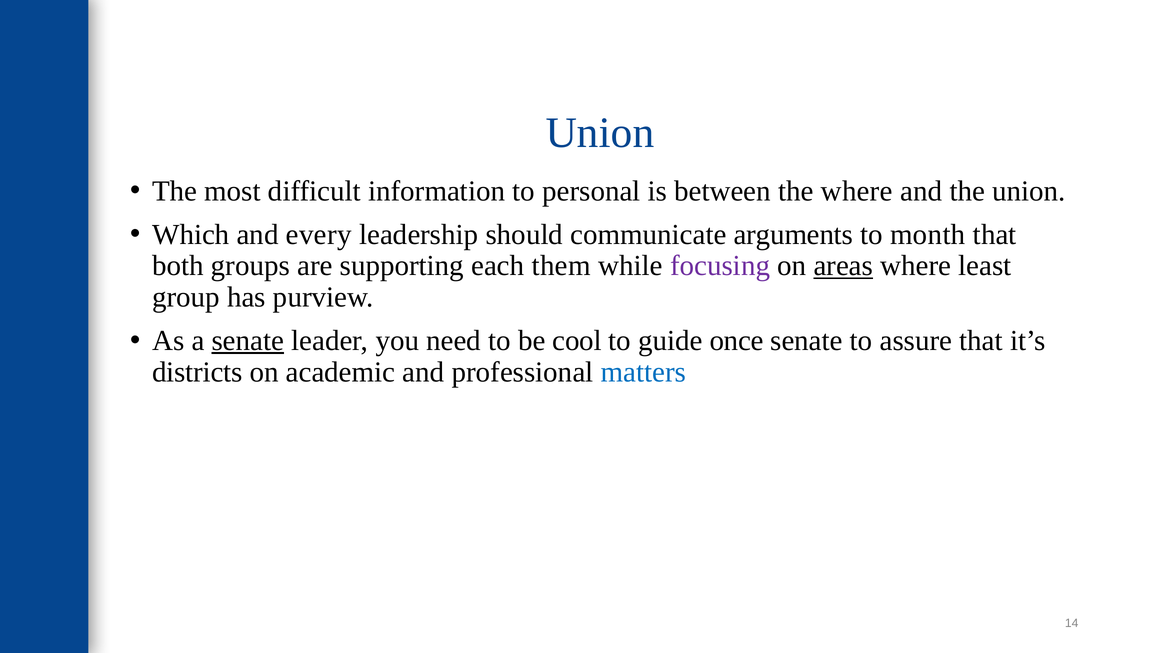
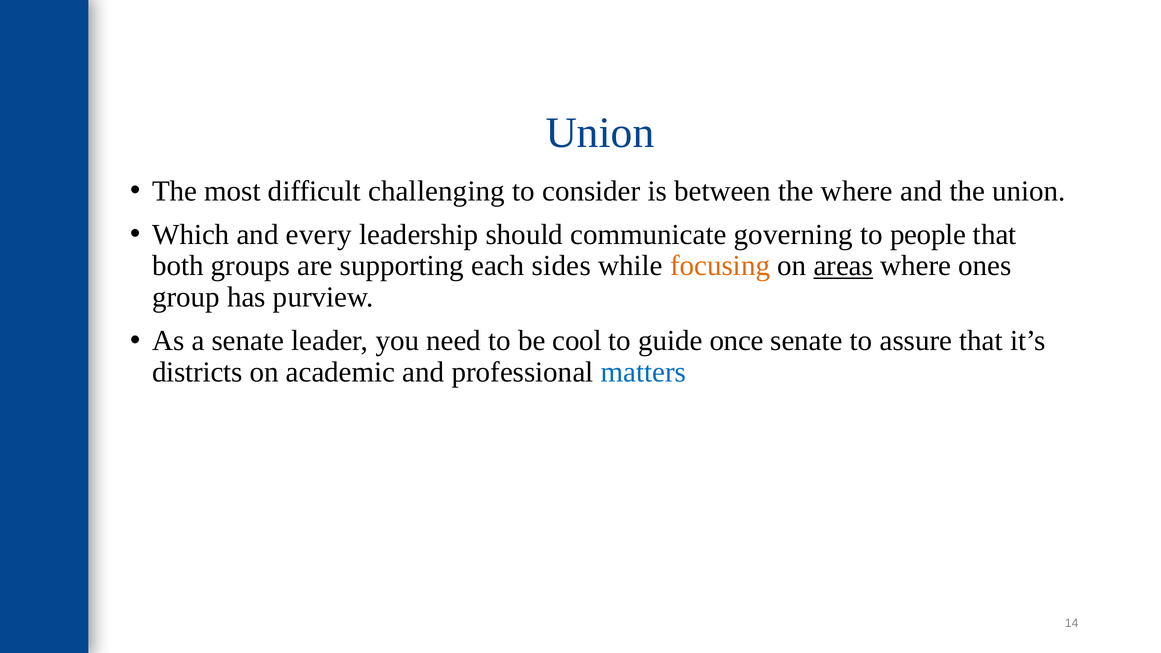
information: information -> challenging (437, 191)
personal: personal -> consider (591, 191)
arguments: arguments -> governing (793, 235)
month: month -> people (928, 235)
them: them -> sides (561, 266)
focusing colour: purple -> orange (720, 266)
least: least -> ones (985, 266)
senate underline: present -> none (248, 341)
